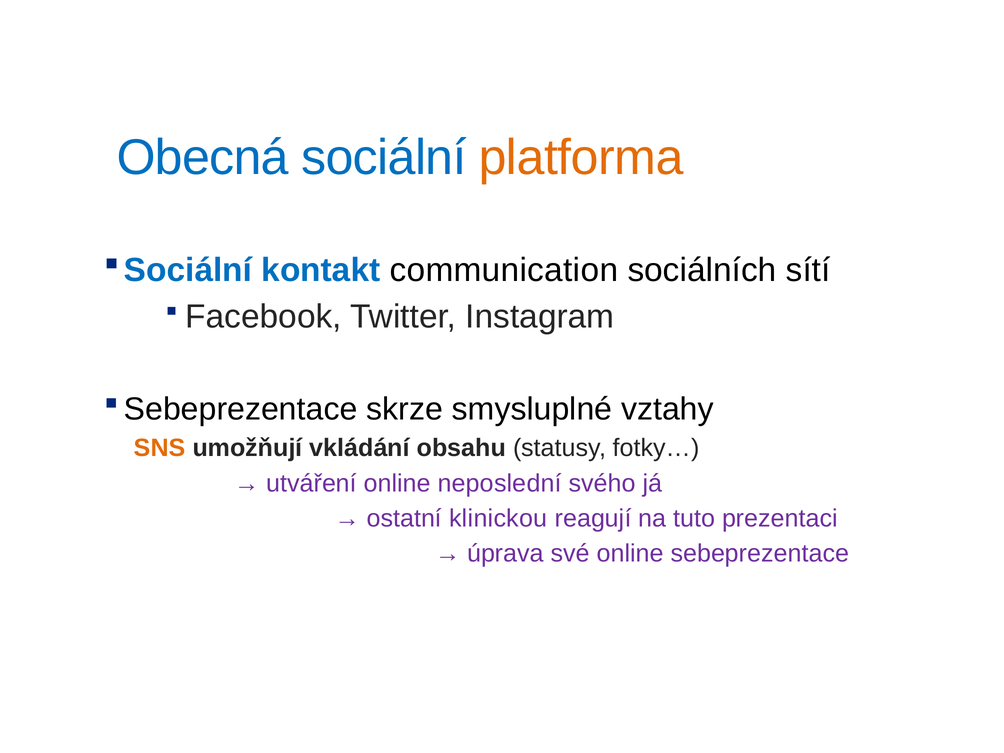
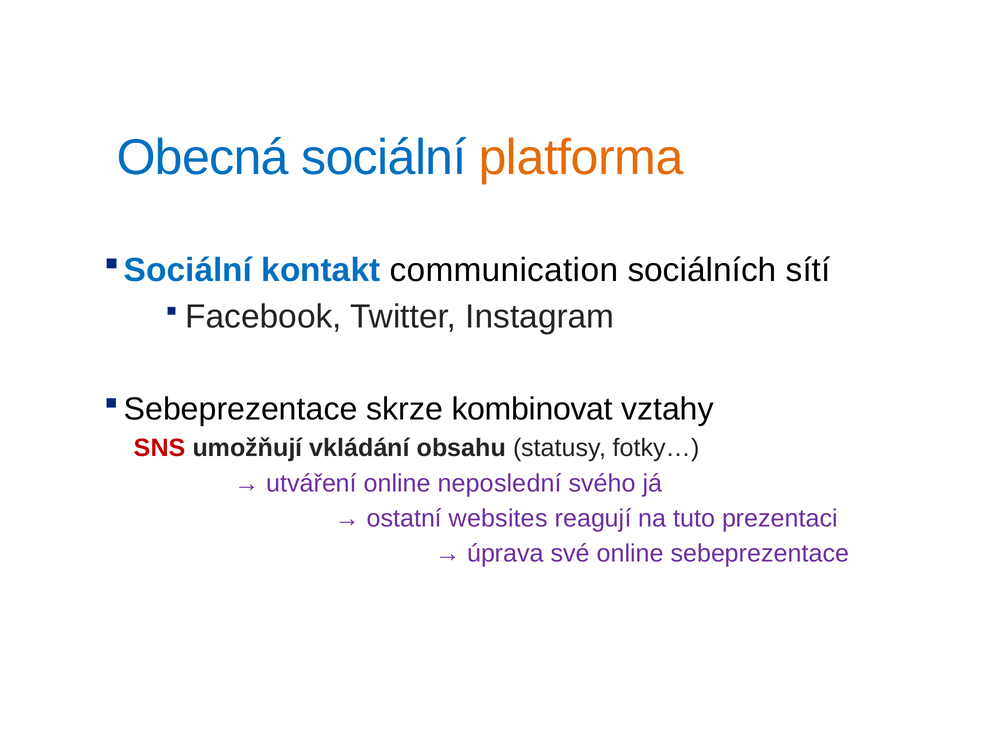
smysluplné: smysluplné -> kombinovat (532, 409)
SNS colour: orange -> red (160, 448)
klinickou: klinickou -> websites (498, 518)
